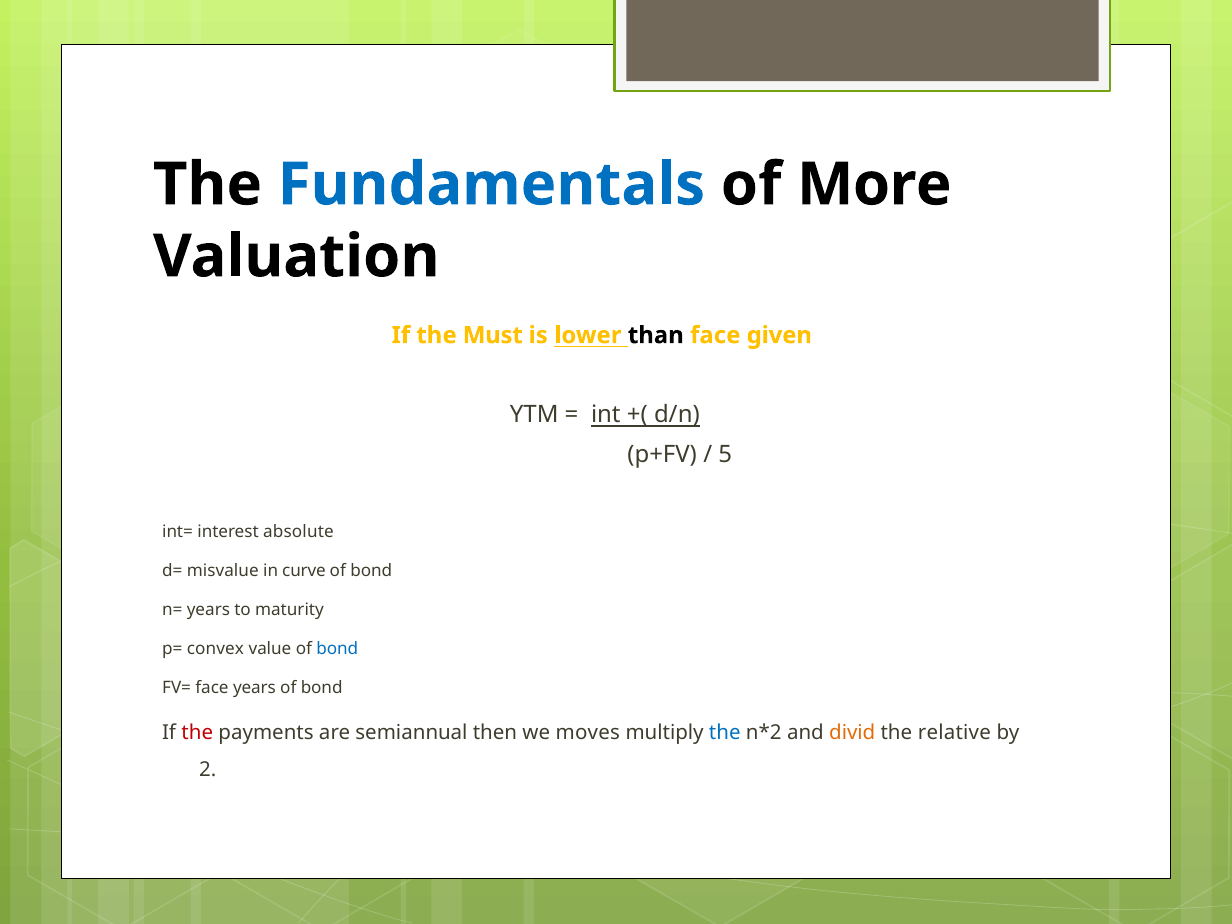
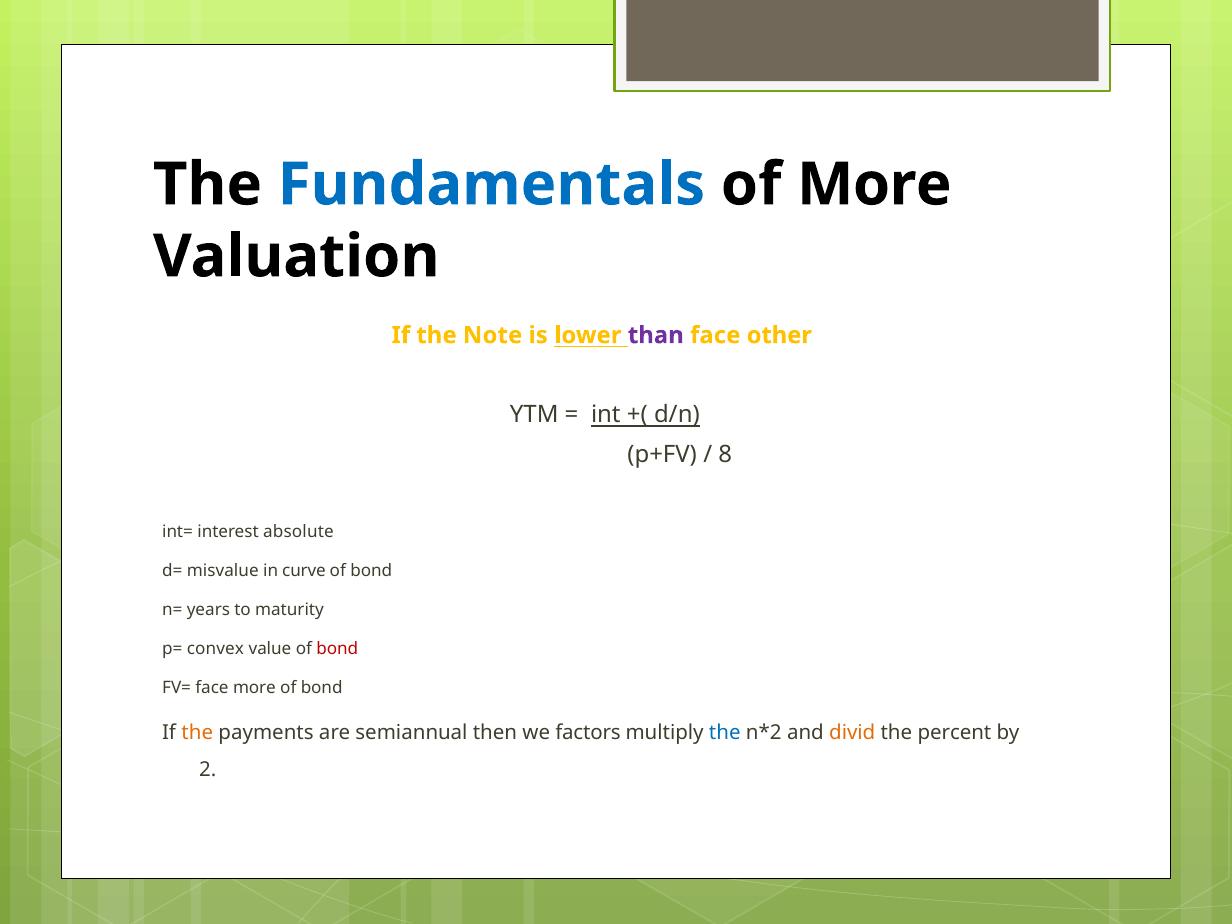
Must: Must -> Note (493, 335)
than colour: black -> purple (656, 335)
given: given -> other (779, 335)
5: 5 -> 8 (725, 454)
bond colour: blue -> red (337, 649)
face years: years -> more (254, 688)
the colour: red -> orange (197, 732)
moves: moves -> factors (588, 732)
relative: relative -> percent (955, 732)
